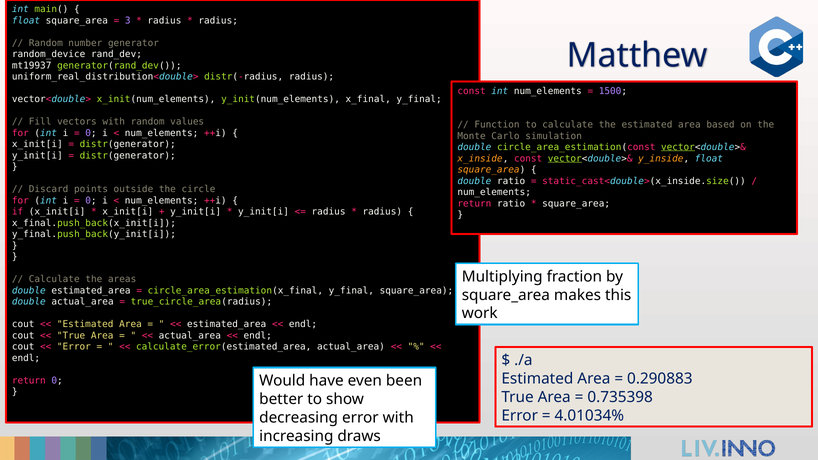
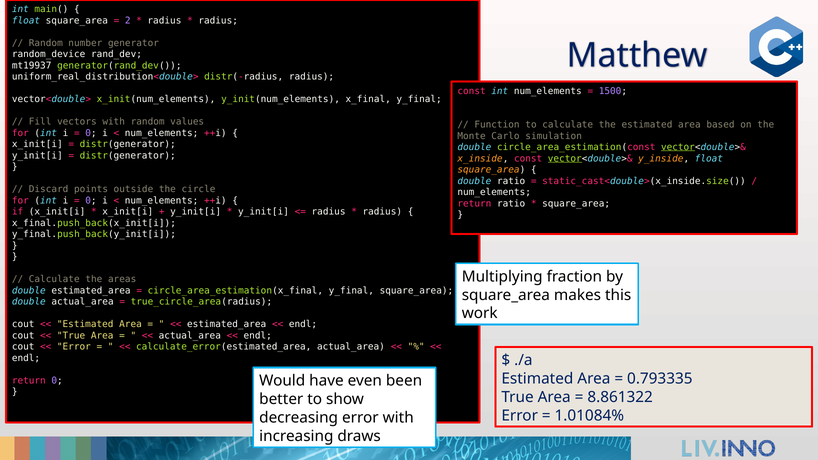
3: 3 -> 2 (128, 21)
0.290883: 0.290883 -> 0.793335 (660, 379)
0.735398: 0.735398 -> 8.861322 (620, 397)
4.01034%: 4.01034% -> 1.01084% (589, 416)
